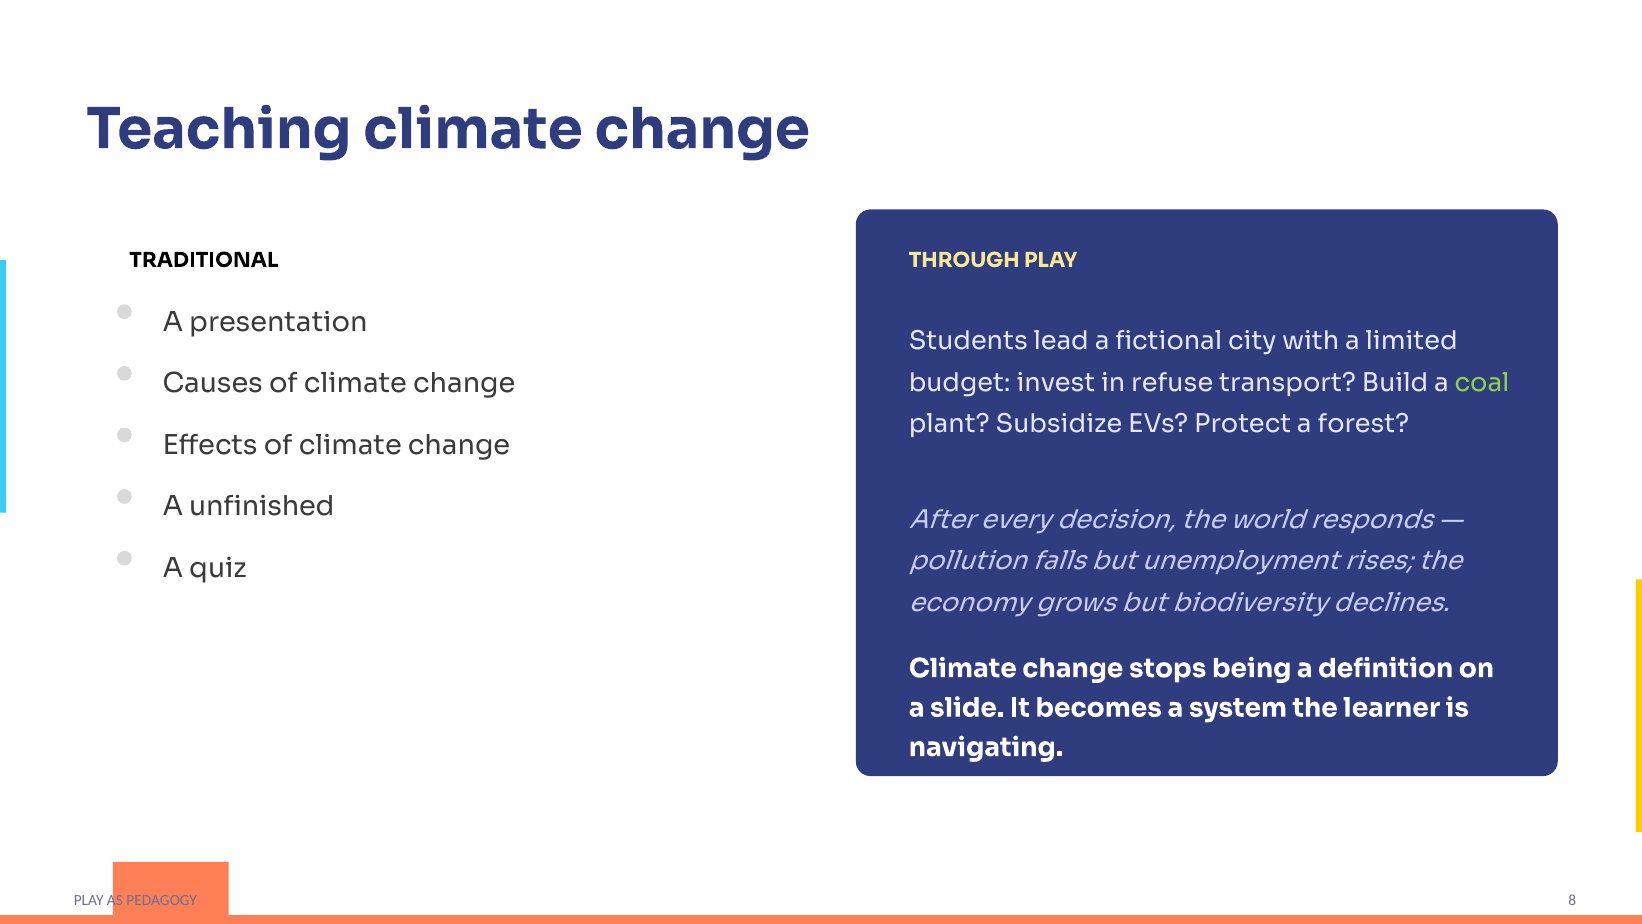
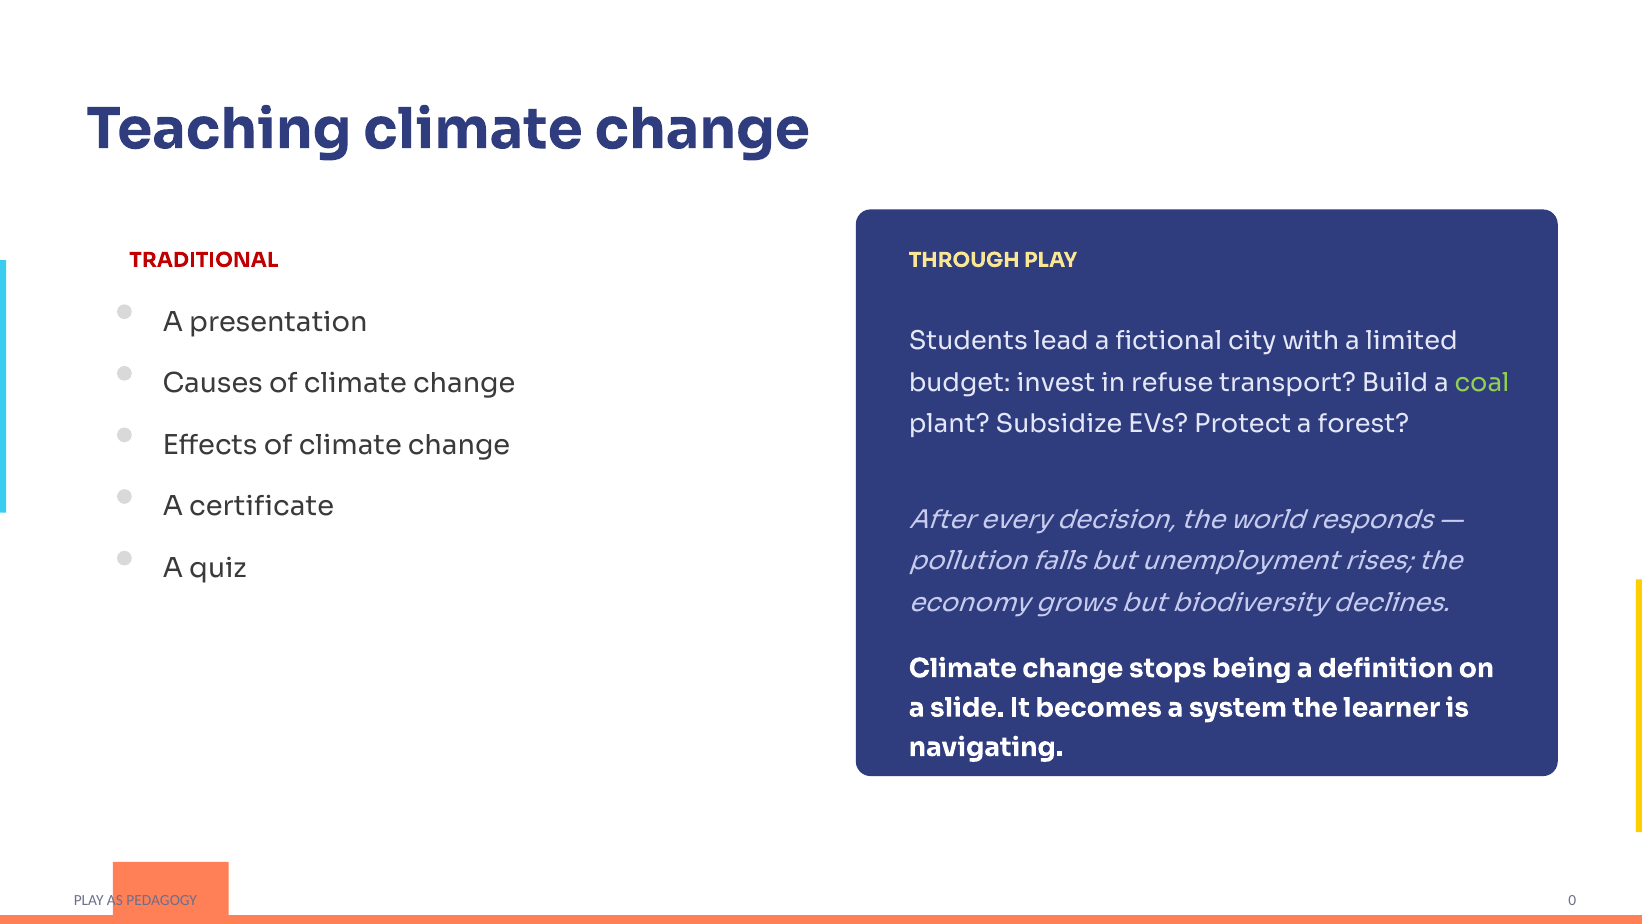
TRADITIONAL colour: black -> red (204, 260)
unfinished: unfinished -> certificate (262, 507)
8: 8 -> 0 (1572, 900)
